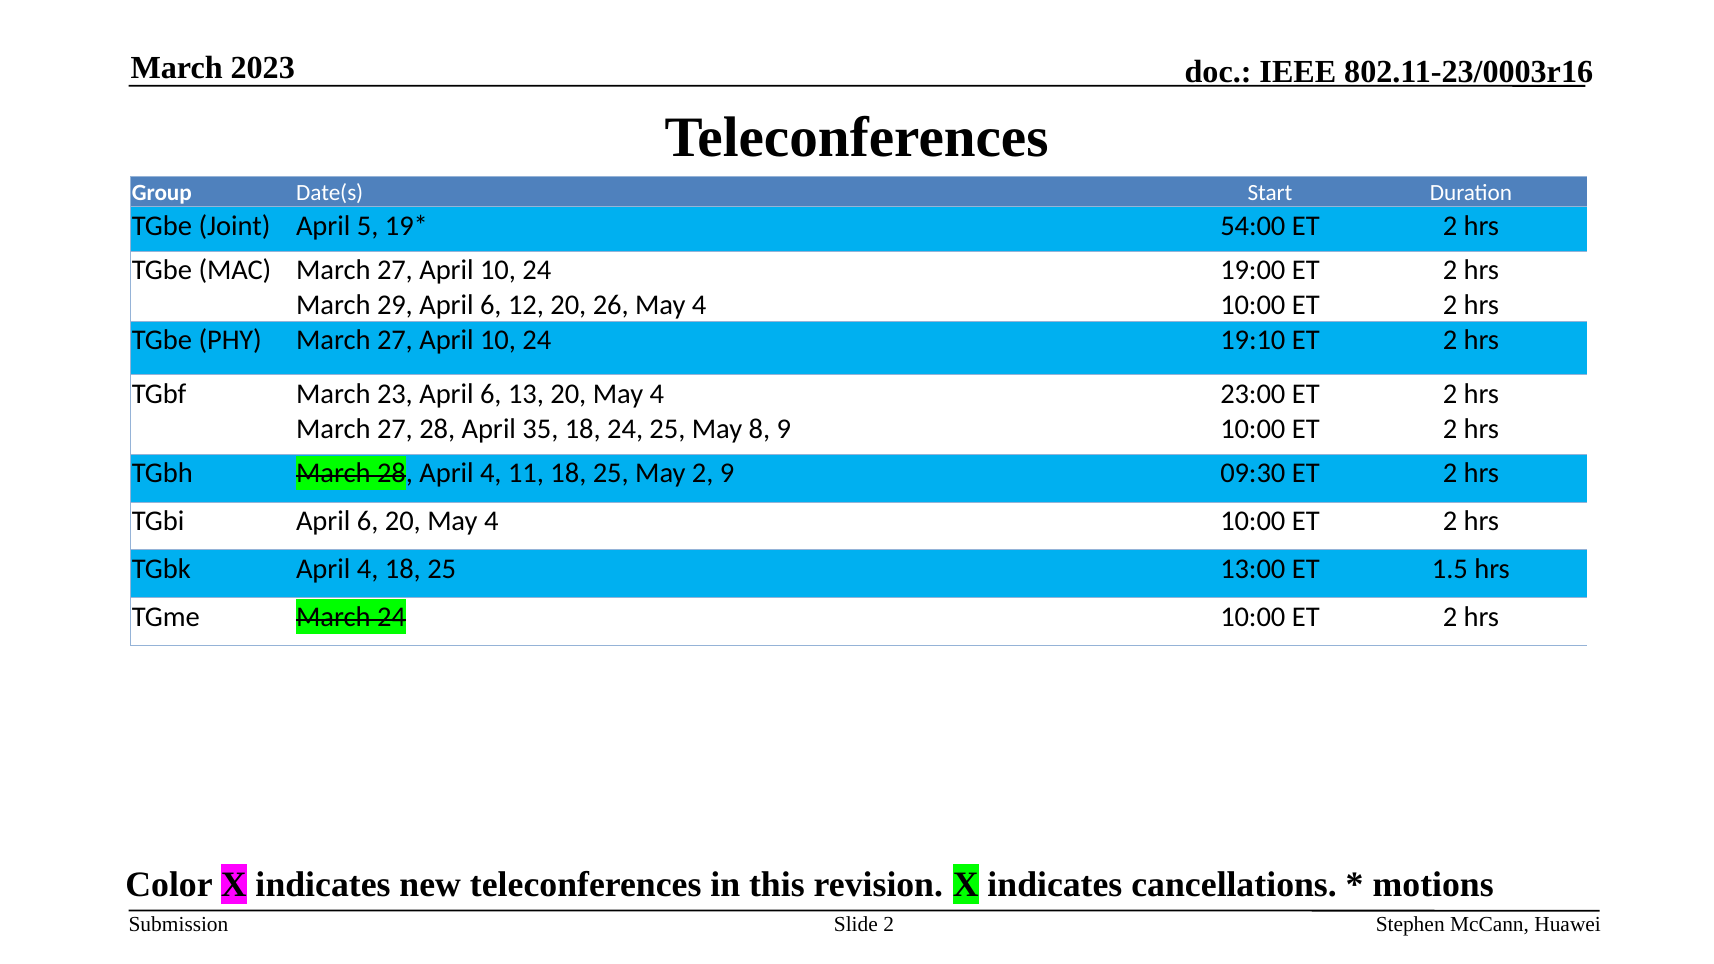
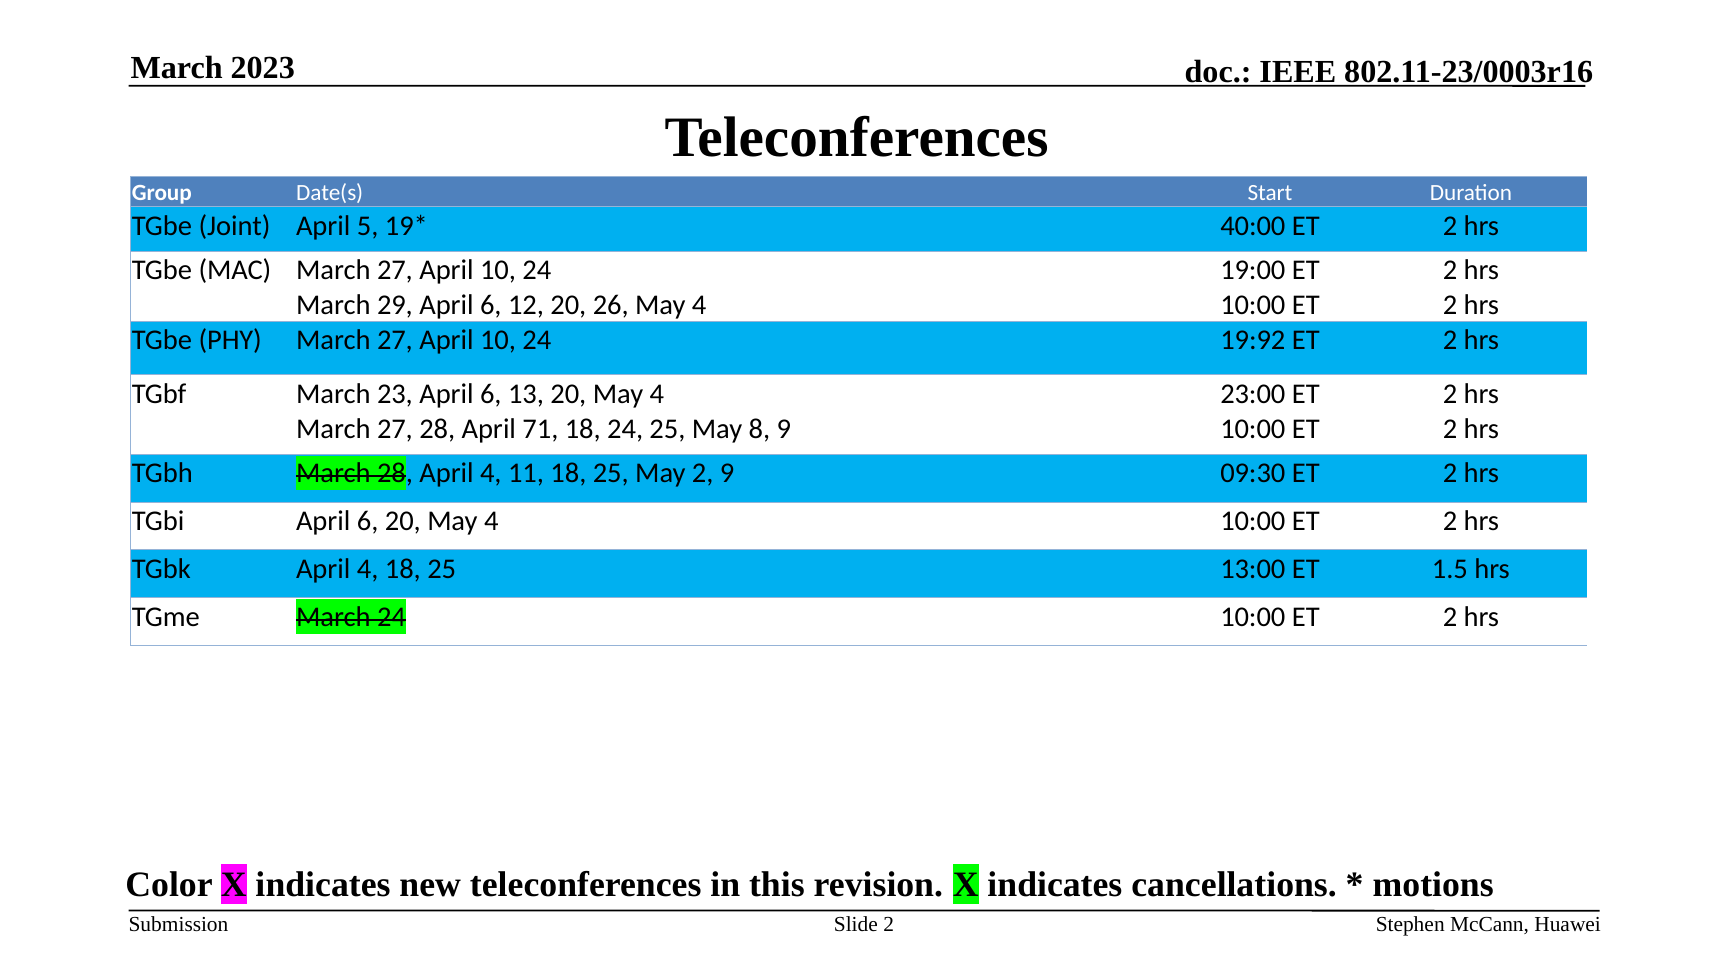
54:00: 54:00 -> 40:00 (1253, 226)
19:10: 19:10 -> 19:92 (1253, 340)
35: 35 -> 71 (540, 429)
